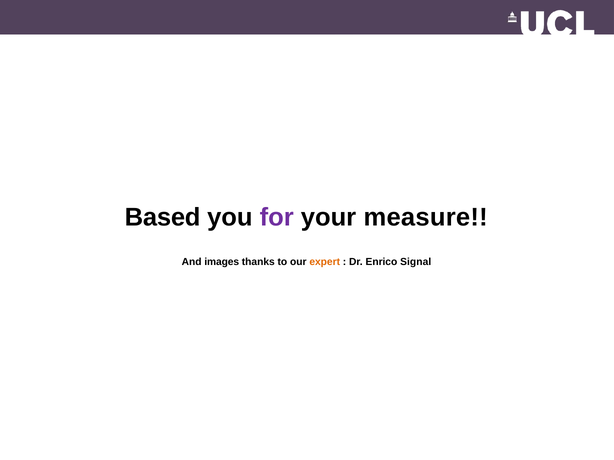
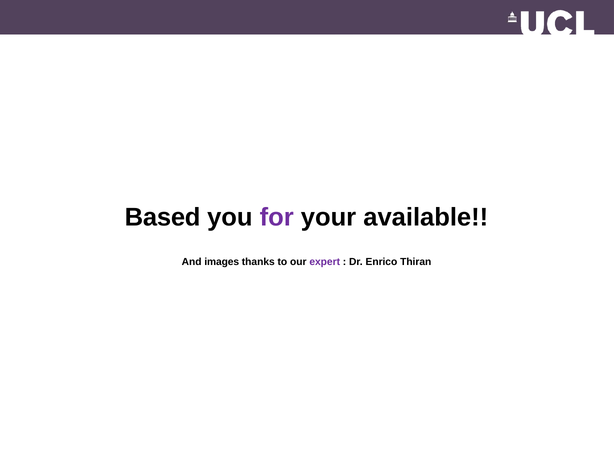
measure: measure -> available (426, 217)
expert colour: orange -> purple (325, 262)
Signal: Signal -> Thiran (416, 262)
